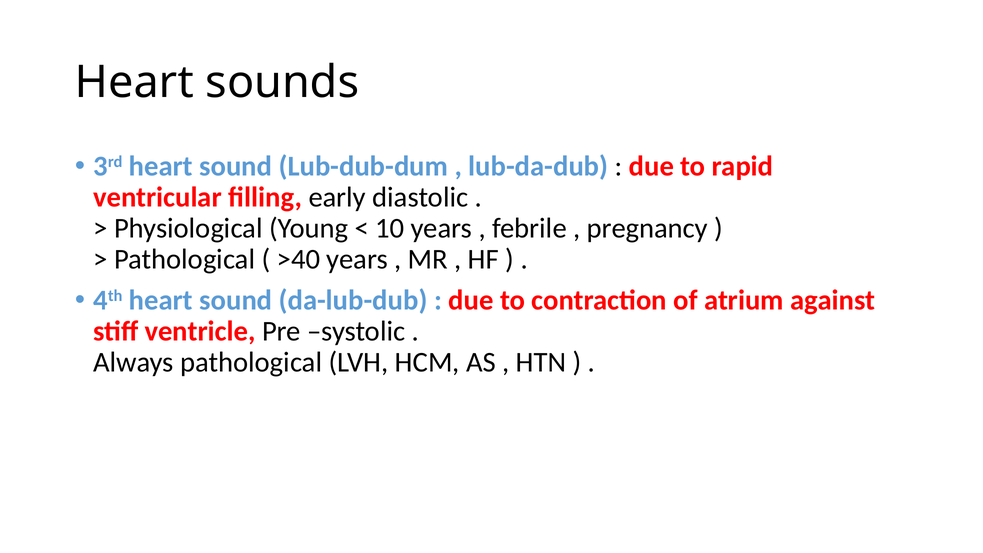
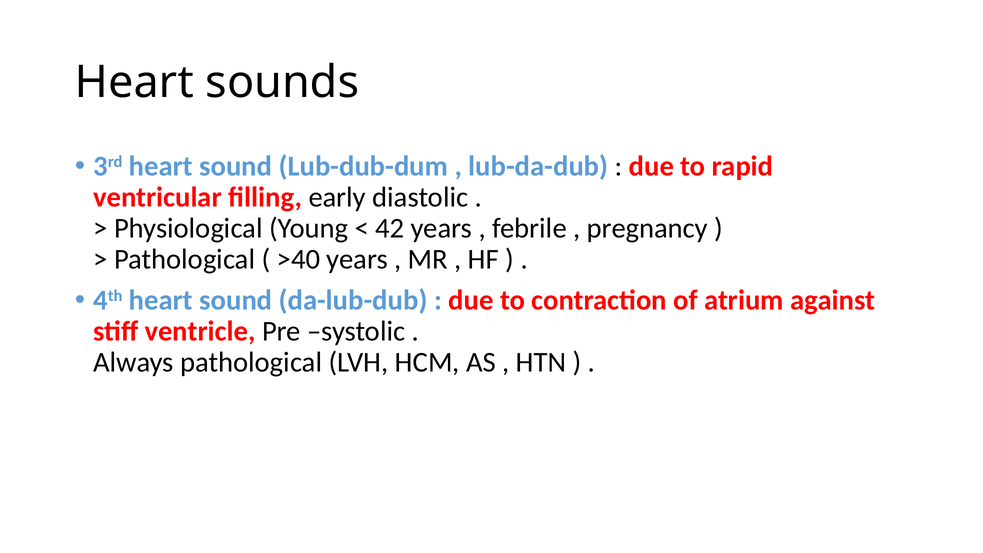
10: 10 -> 42 (390, 228)
